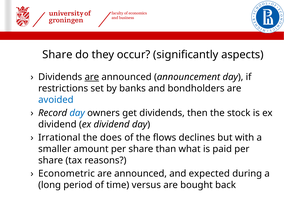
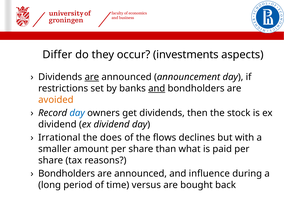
Share: Share -> Differ (57, 55)
significantly: significantly -> investments (186, 55)
and underline: none -> present (157, 88)
avoided colour: blue -> orange (56, 100)
Econometric: Econometric -> Bondholders (67, 174)
expected: expected -> influence (209, 174)
